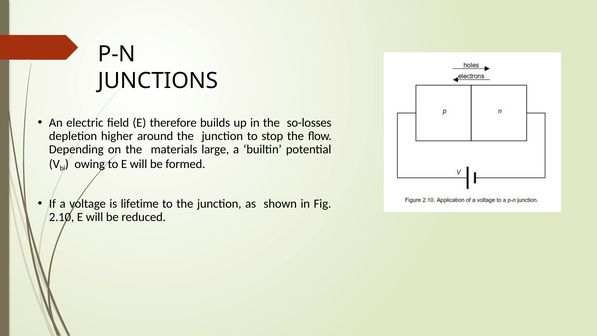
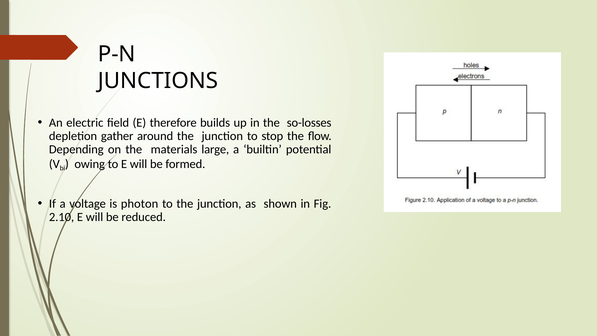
higher: higher -> gather (117, 136)
lifetime: lifetime -> photon (140, 204)
